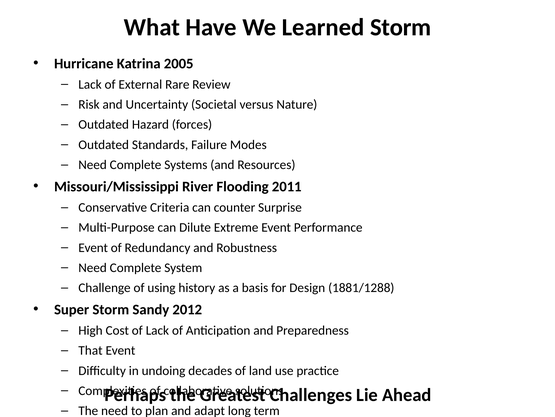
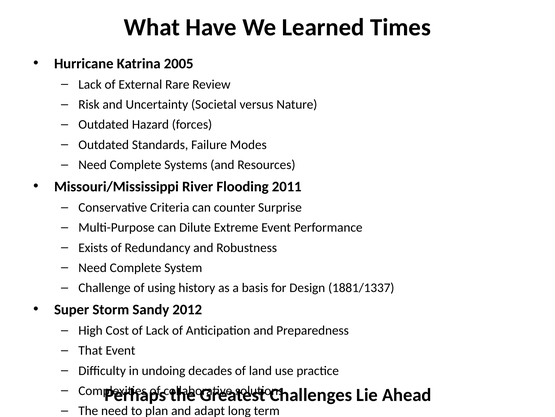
Learned Storm: Storm -> Times (400, 27)
Event: Event -> Exists (93, 247)
1881/1288: 1881/1288 -> 1881/1337 (361, 287)
